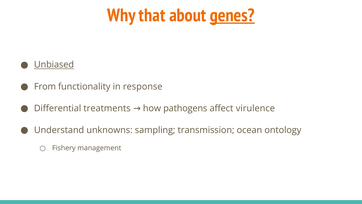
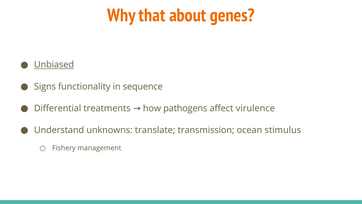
genes underline: present -> none (232, 15)
From: From -> Signs (45, 86)
response: response -> sequence (143, 86)
sampling: sampling -> translate (155, 130)
ontology: ontology -> stimulus (283, 130)
